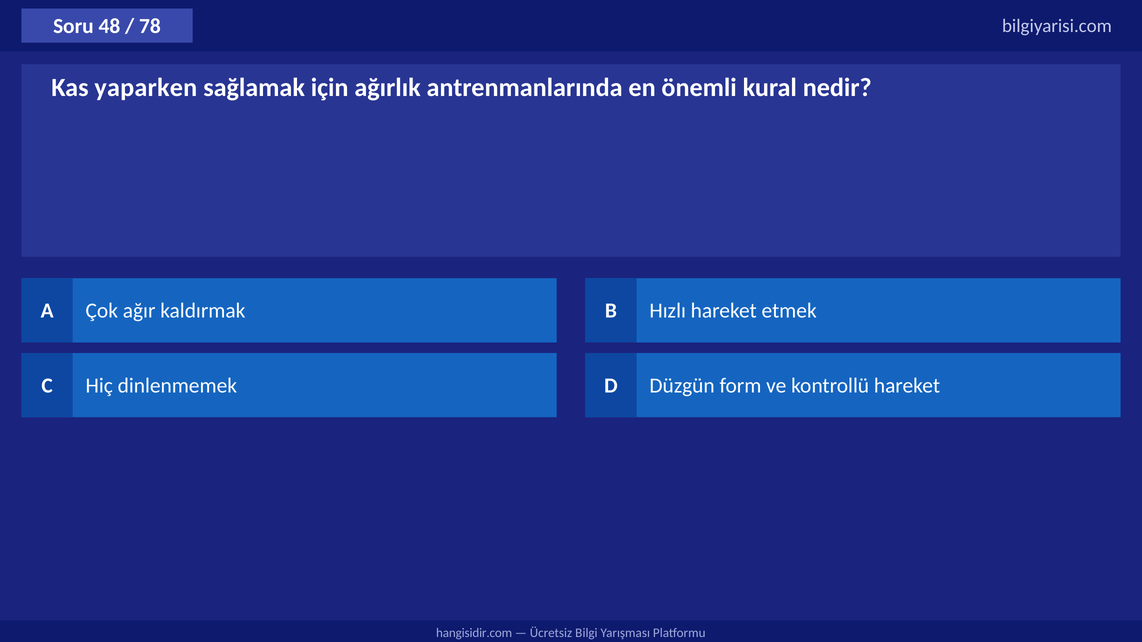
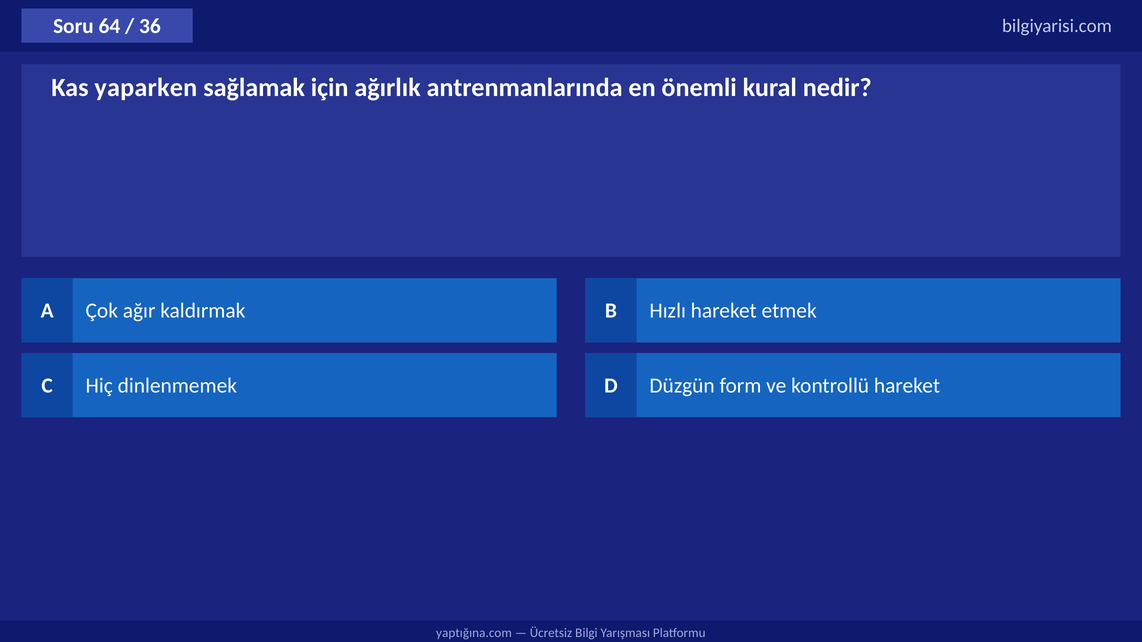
48: 48 -> 64 (109, 26)
78: 78 -> 36 (150, 26)
hangisidir.com: hangisidir.com -> yaptığına.com (474, 633)
